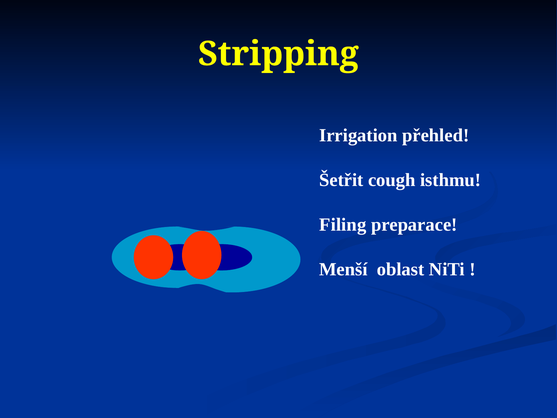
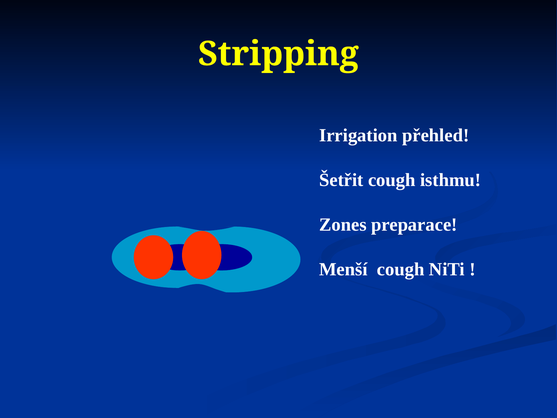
Filing: Filing -> Zones (343, 225)
Menší oblast: oblast -> cough (401, 269)
